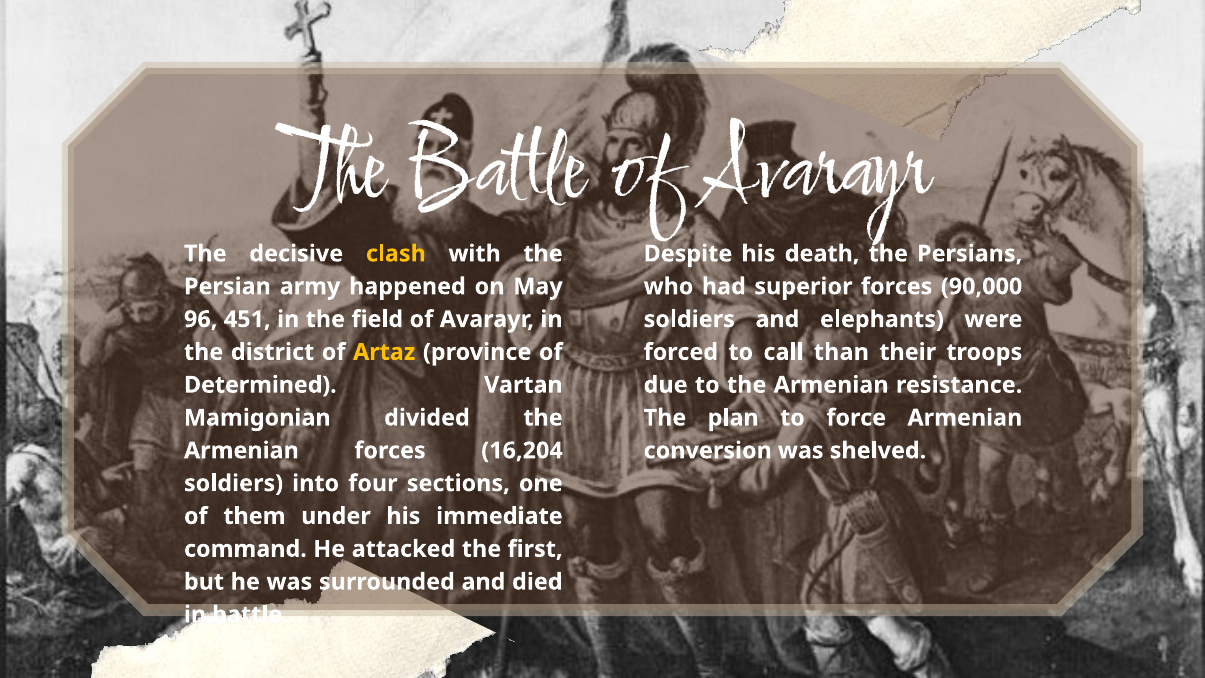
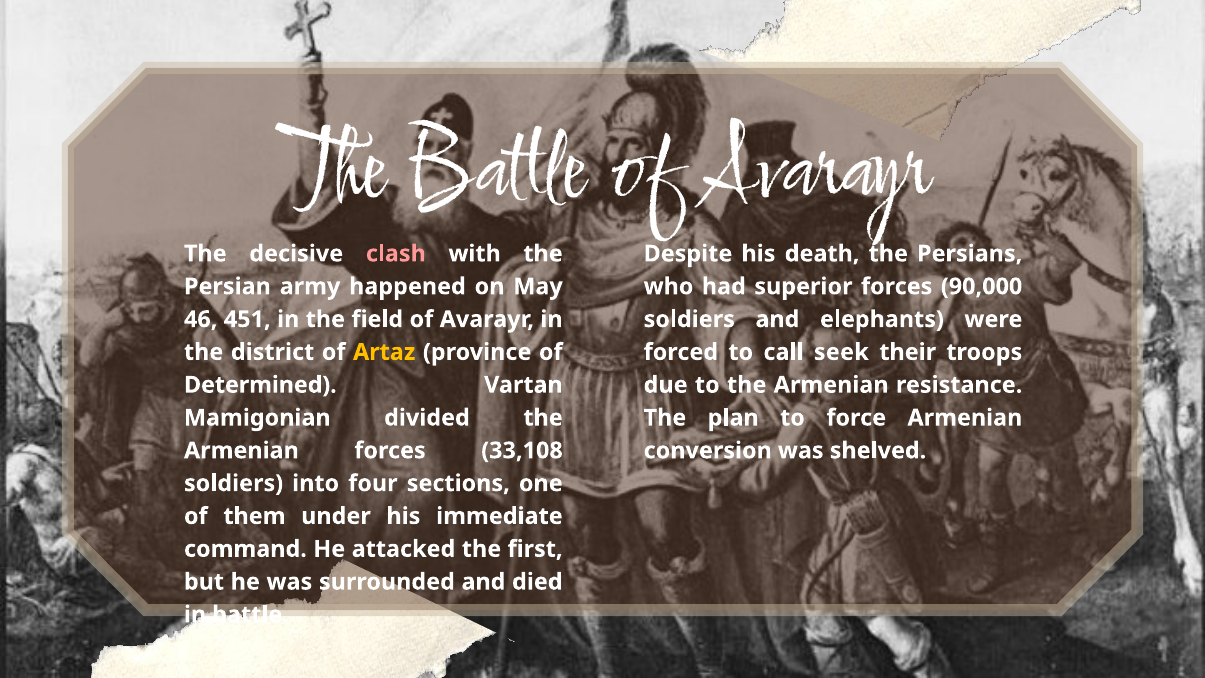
clash colour: yellow -> pink (396, 254)
96: 96 -> 46 (201, 319)
than: than -> seek (841, 352)
16,204: 16,204 -> 33,108 (522, 450)
